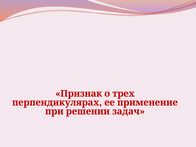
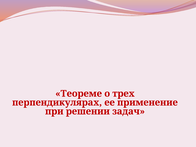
Признак: Признак -> Теореме (79, 94)
